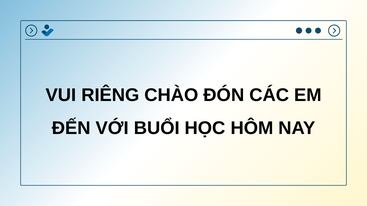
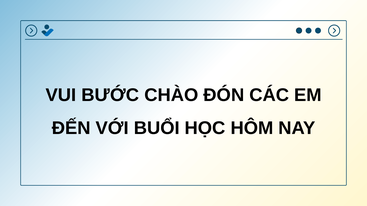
RIÊNG: RIÊNG -> BƯỚC (110, 95)
